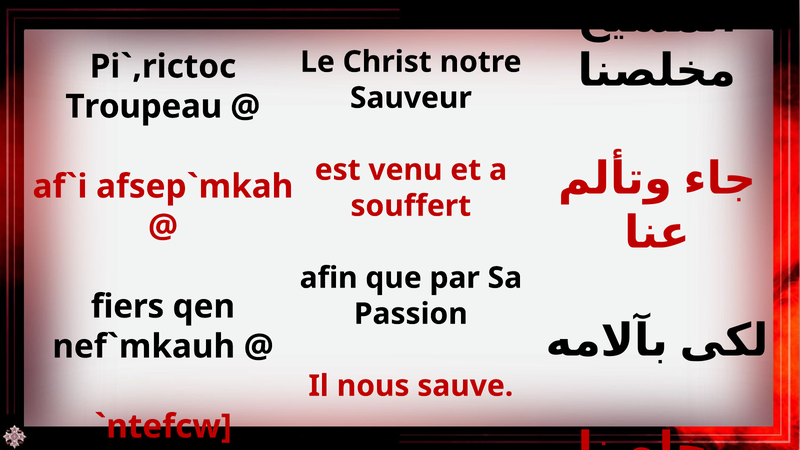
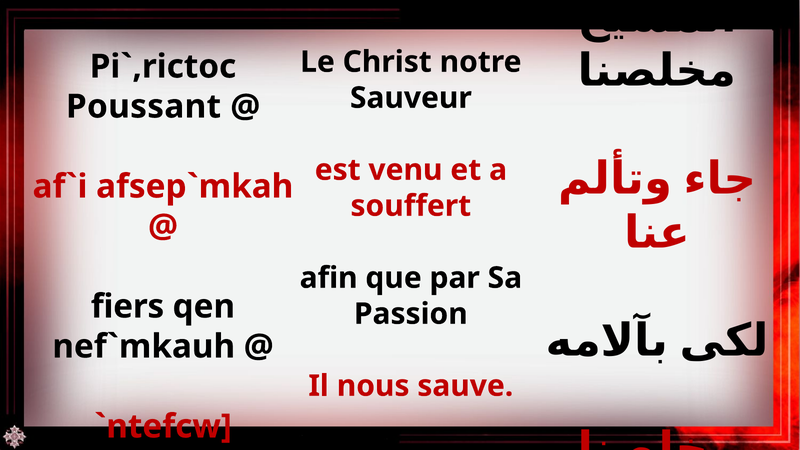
Troupeau: Troupeau -> Poussant (144, 107)
